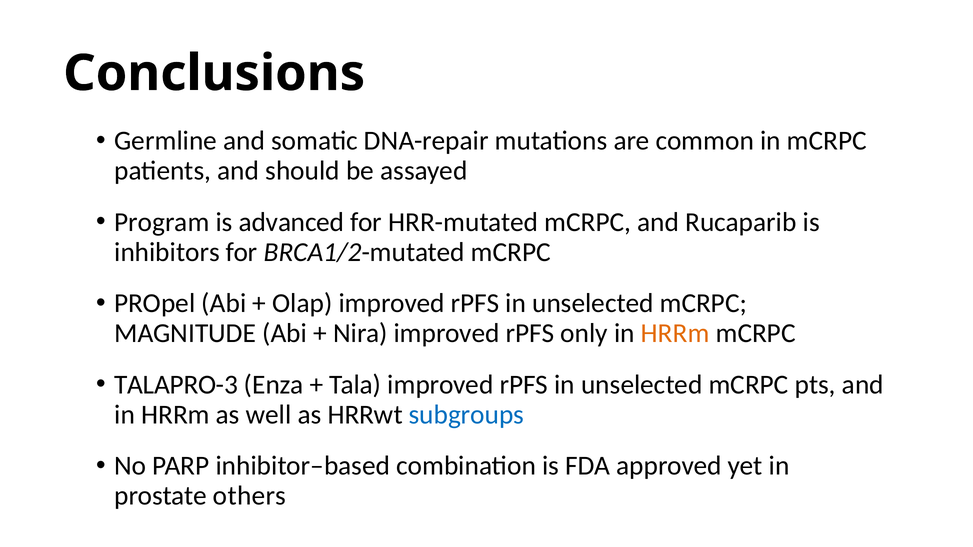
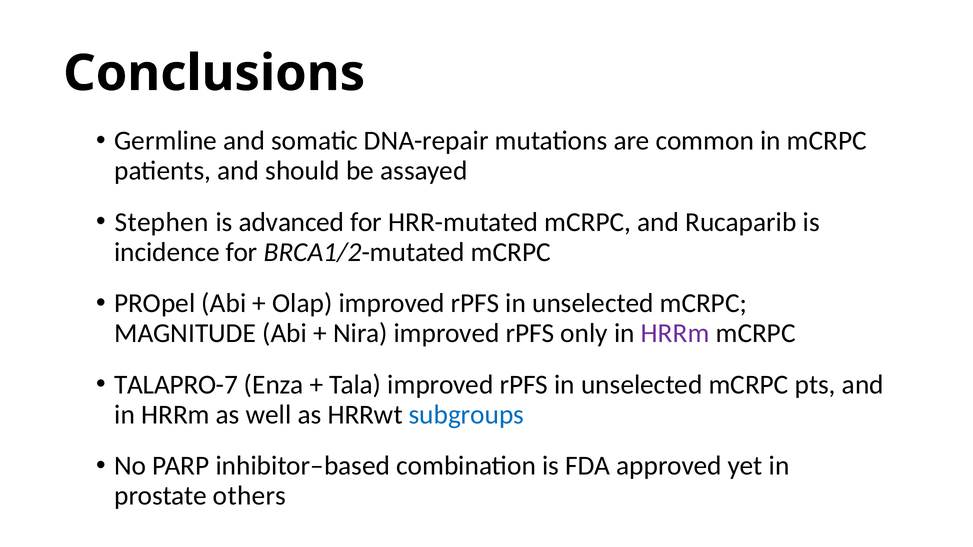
Program: Program -> Stephen (162, 222)
inhibitors: inhibitors -> incidence (167, 252)
HRRm colour: orange -> purple (675, 334)
TALAPRO-3: TALAPRO-3 -> TALAPRO-7 (176, 385)
